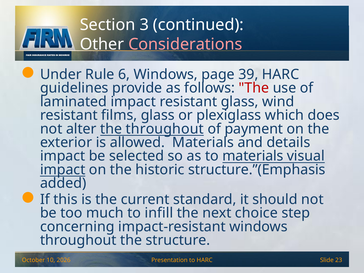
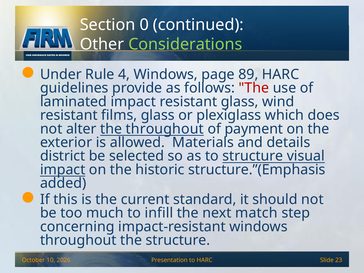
3: 3 -> 0 (144, 25)
Considerations colour: pink -> light green (185, 44)
6: 6 -> 4 (124, 74)
39: 39 -> 89 (248, 74)
impact: impact -> district (63, 156)
to materials: materials -> structure (253, 156)
choice: choice -> match (256, 213)
